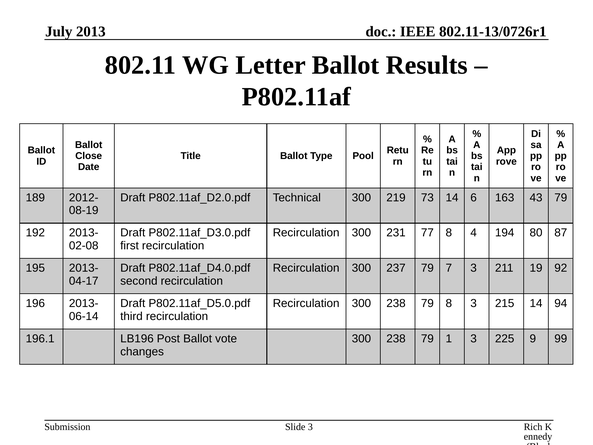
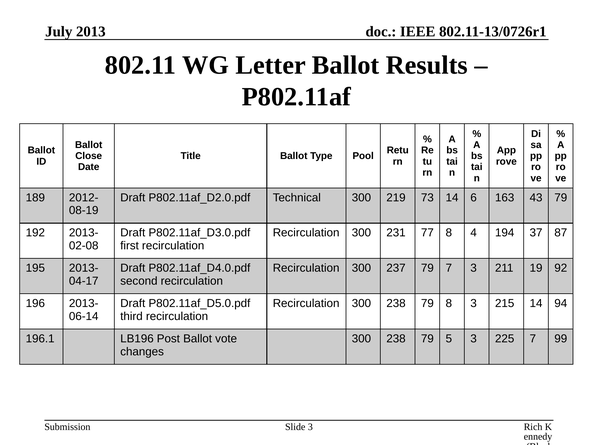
80: 80 -> 37 (536, 233)
1: 1 -> 5 (449, 339)
225 9: 9 -> 7 (533, 339)
